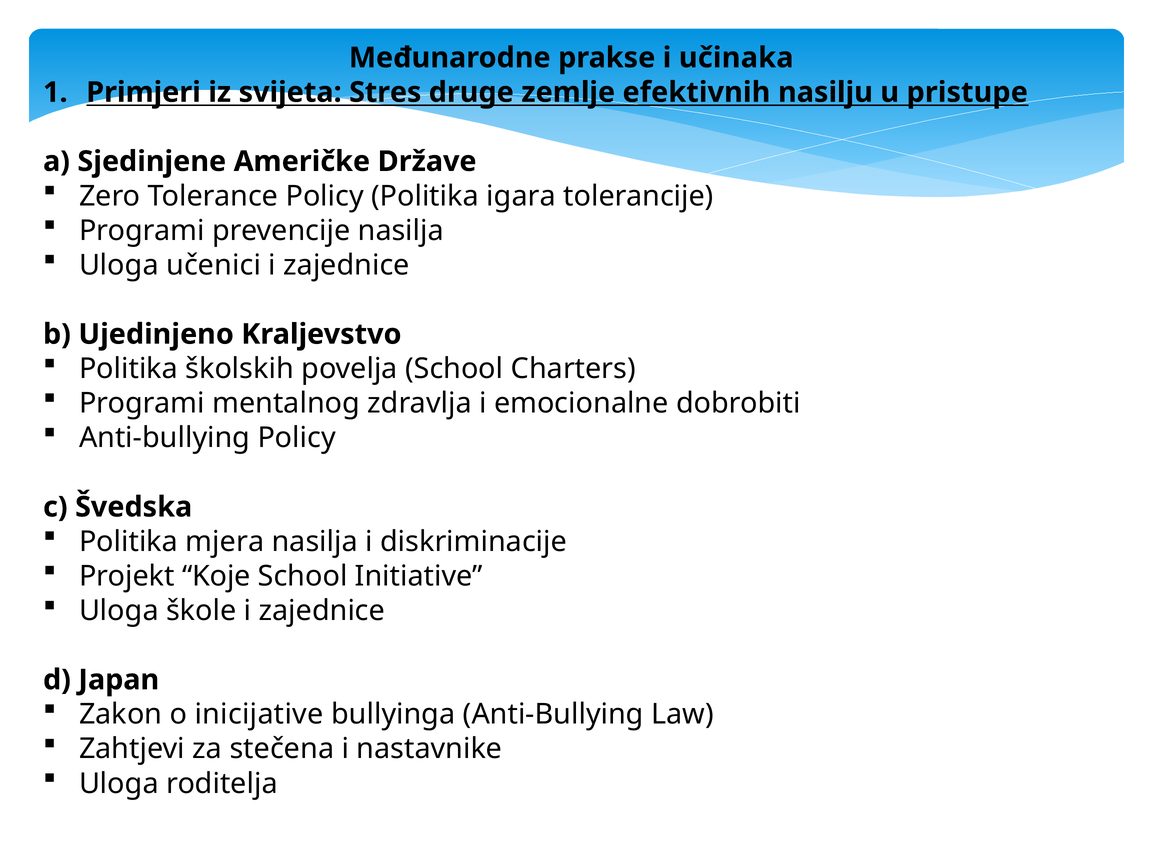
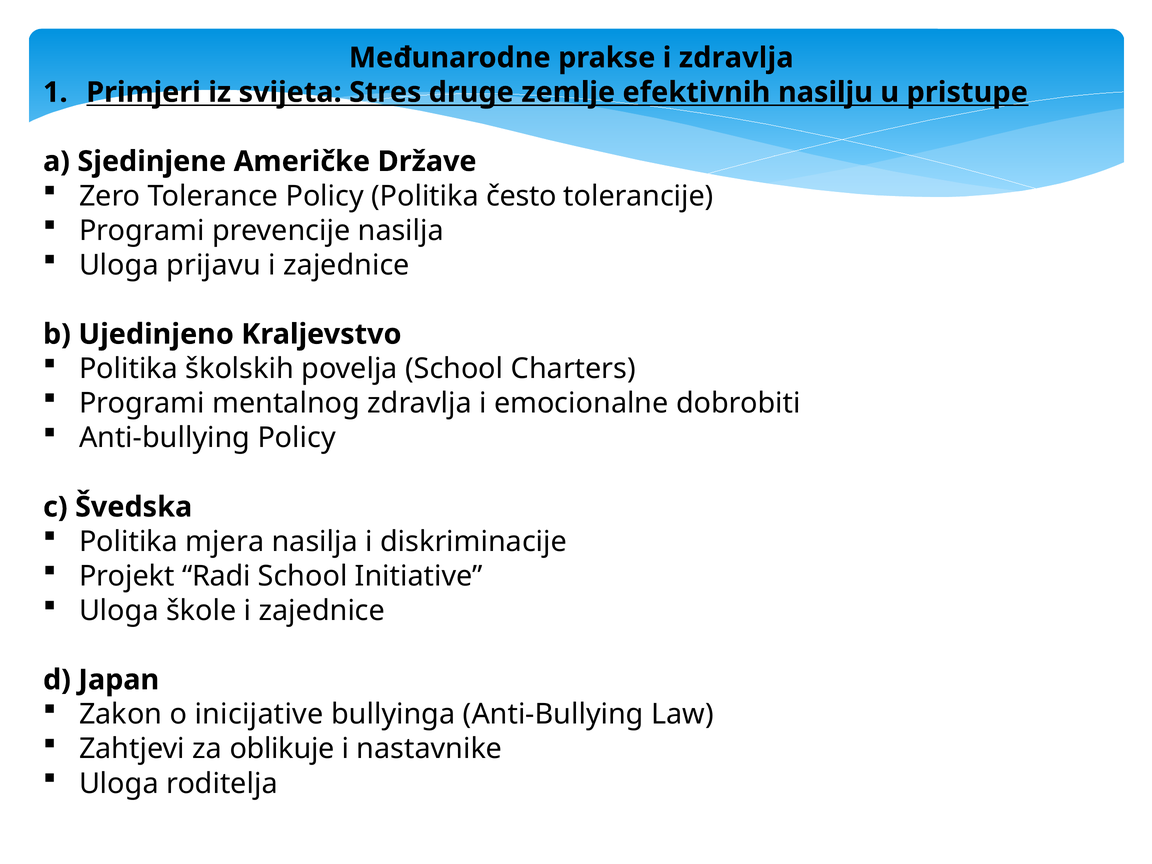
i učinaka: učinaka -> zdravlja (736, 58)
igara: igara -> često (521, 196)
učenici: učenici -> prijavu (213, 265)
Koje: Koje -> Radi (216, 576)
stečena: stečena -> oblikuje (282, 749)
